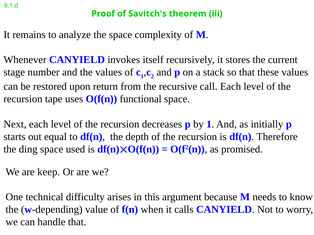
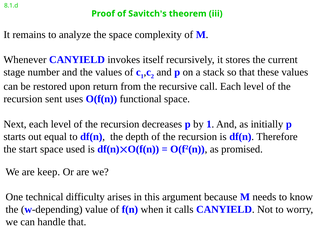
tape: tape -> sent (54, 99)
ding: ding -> start (28, 149)
